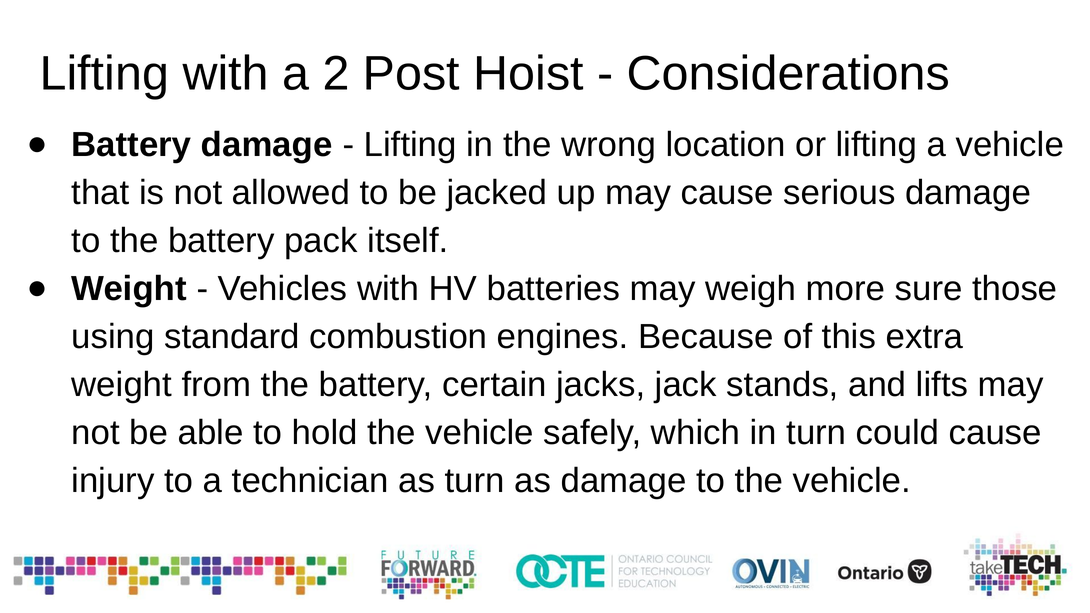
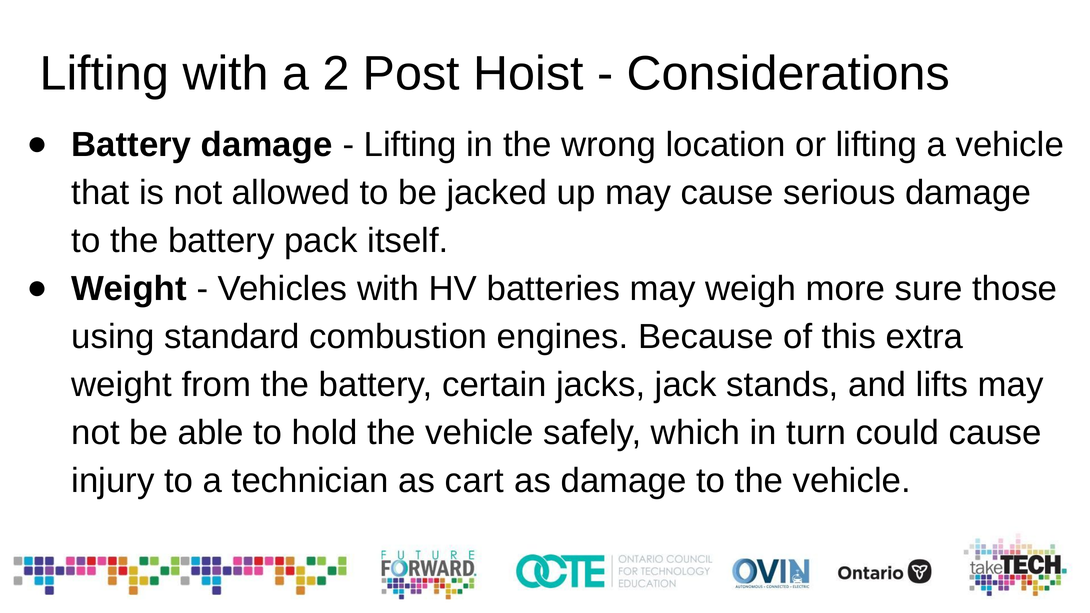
as turn: turn -> cart (474, 481)
